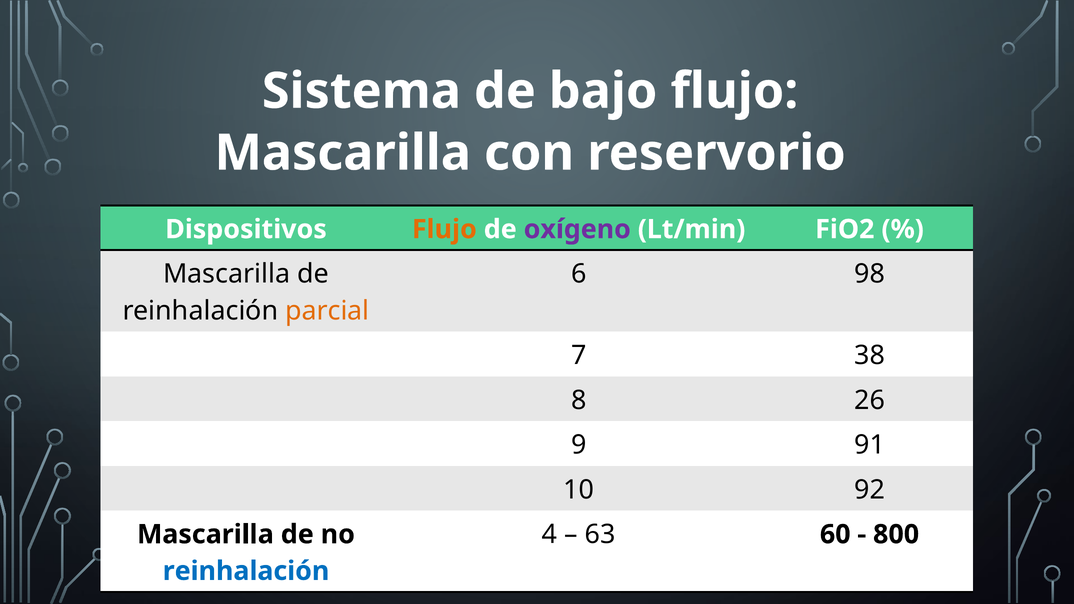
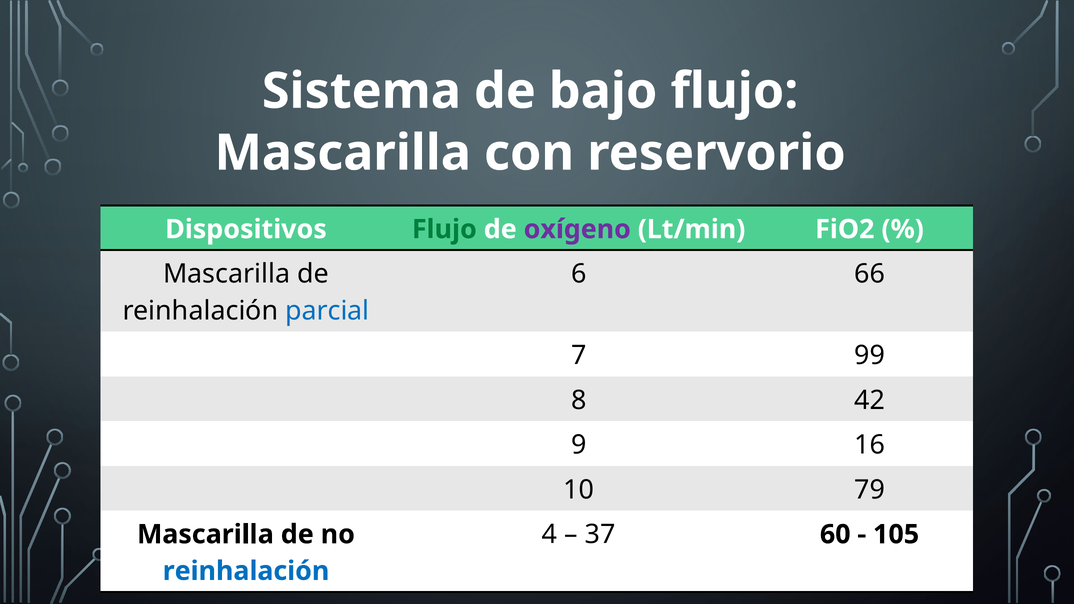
Flujo colour: orange -> green (444, 229)
98: 98 -> 66 (870, 274)
parcial colour: orange -> blue (327, 311)
38: 38 -> 99 (870, 356)
26: 26 -> 42 (870, 400)
91: 91 -> 16 (870, 445)
92: 92 -> 79 (870, 490)
63: 63 -> 37 (600, 534)
800: 800 -> 105 (896, 534)
